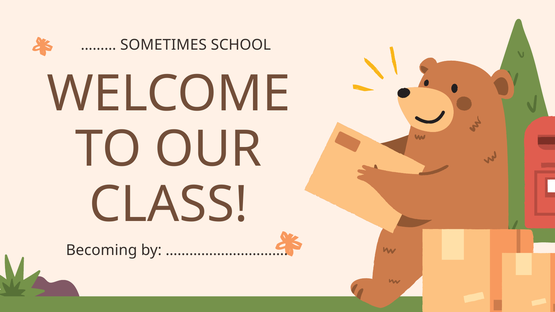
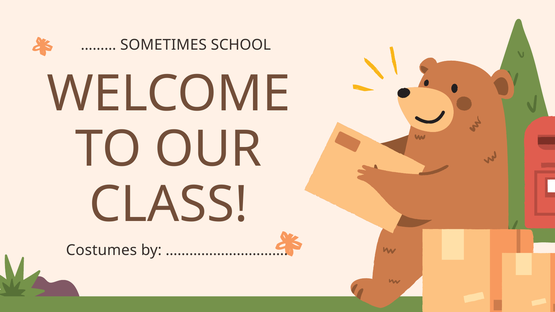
Becoming: Becoming -> Costumes (101, 250)
